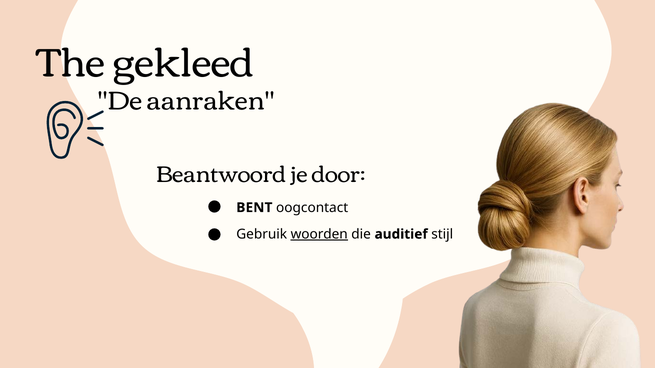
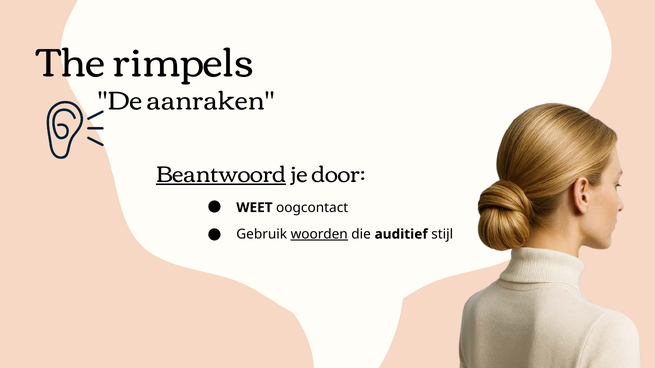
gekleed: gekleed -> rimpels (183, 64)
Beantwoord underline: none -> present (221, 175)
BENT: BENT -> WEET (254, 208)
